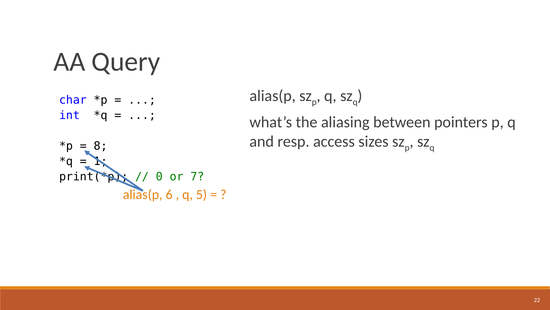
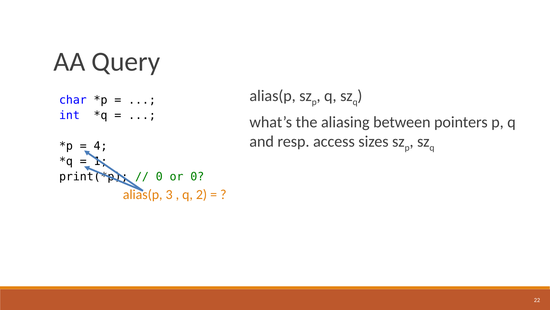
8: 8 -> 4 (101, 146)
or 7: 7 -> 0 (197, 176)
6: 6 -> 3 (169, 194)
5: 5 -> 2 (201, 194)
